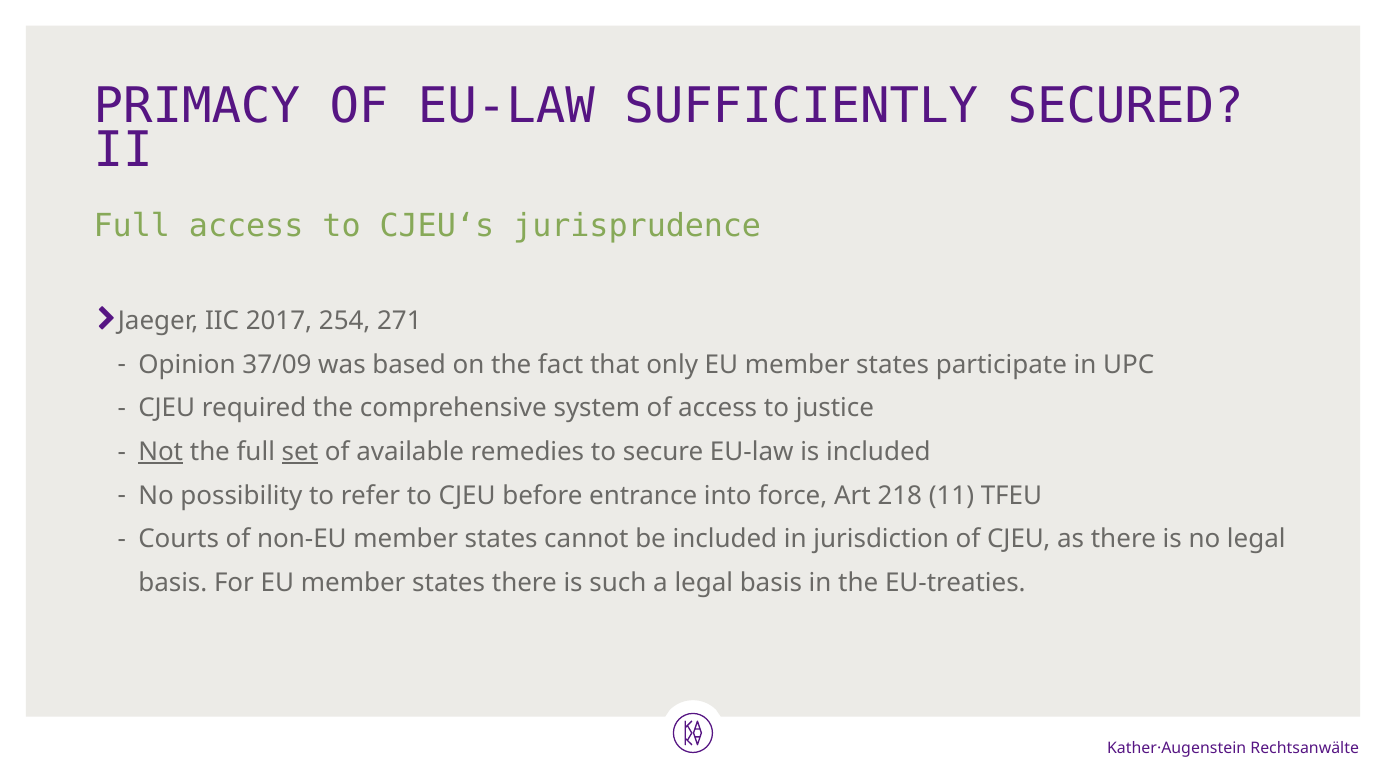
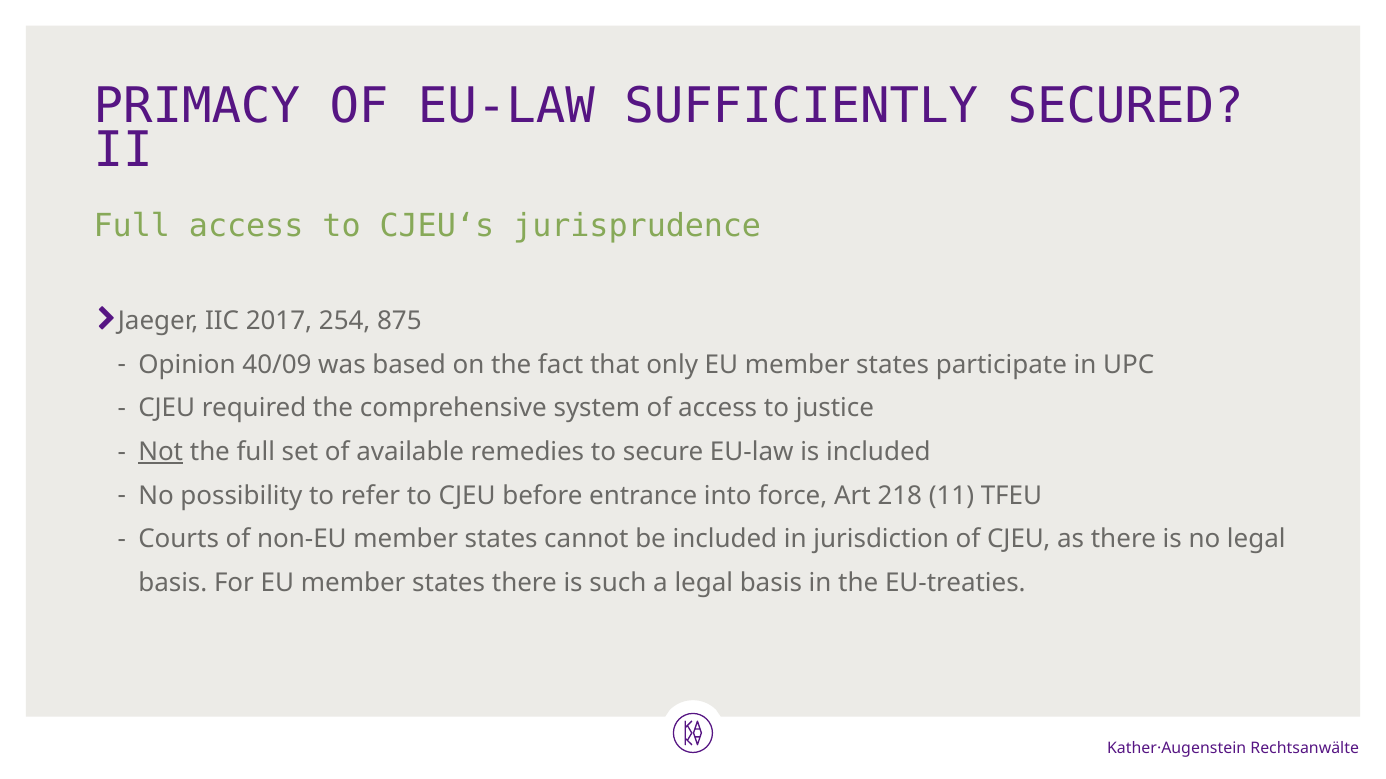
271: 271 -> 875 (399, 321)
37/09: 37/09 -> 40/09 (277, 365)
set underline: present -> none (300, 452)
